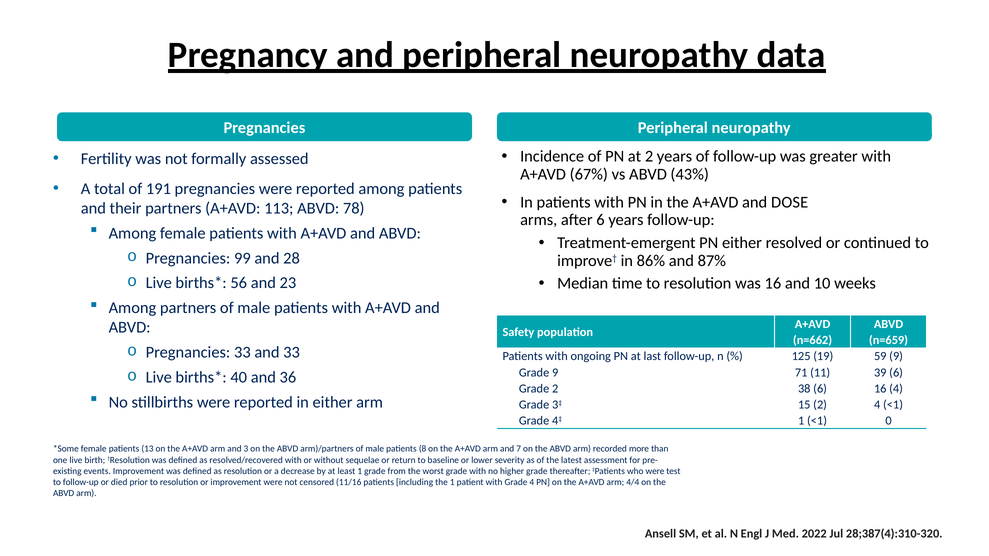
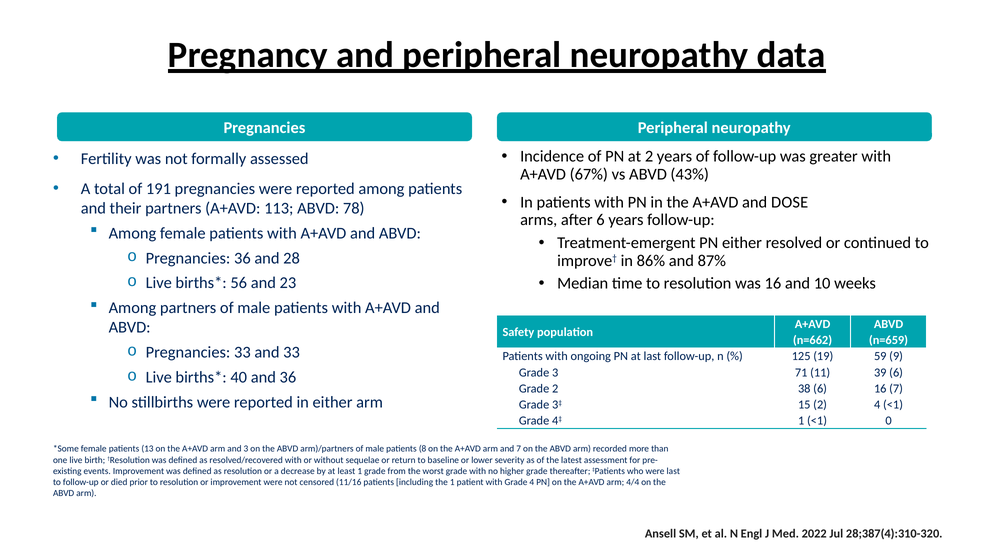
Pregnancies 99: 99 -> 36 (242, 258)
Grade 9: 9 -> 3 (555, 373)
16 4: 4 -> 7 (896, 389)
were test: test -> last (673, 471)
